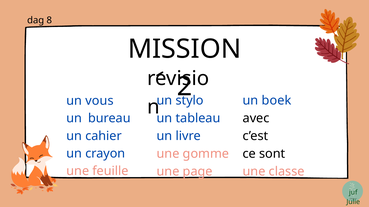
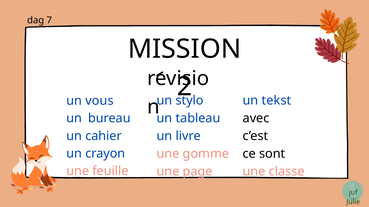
8: 8 -> 7 (49, 20)
boek: boek -> tekst (276, 101)
